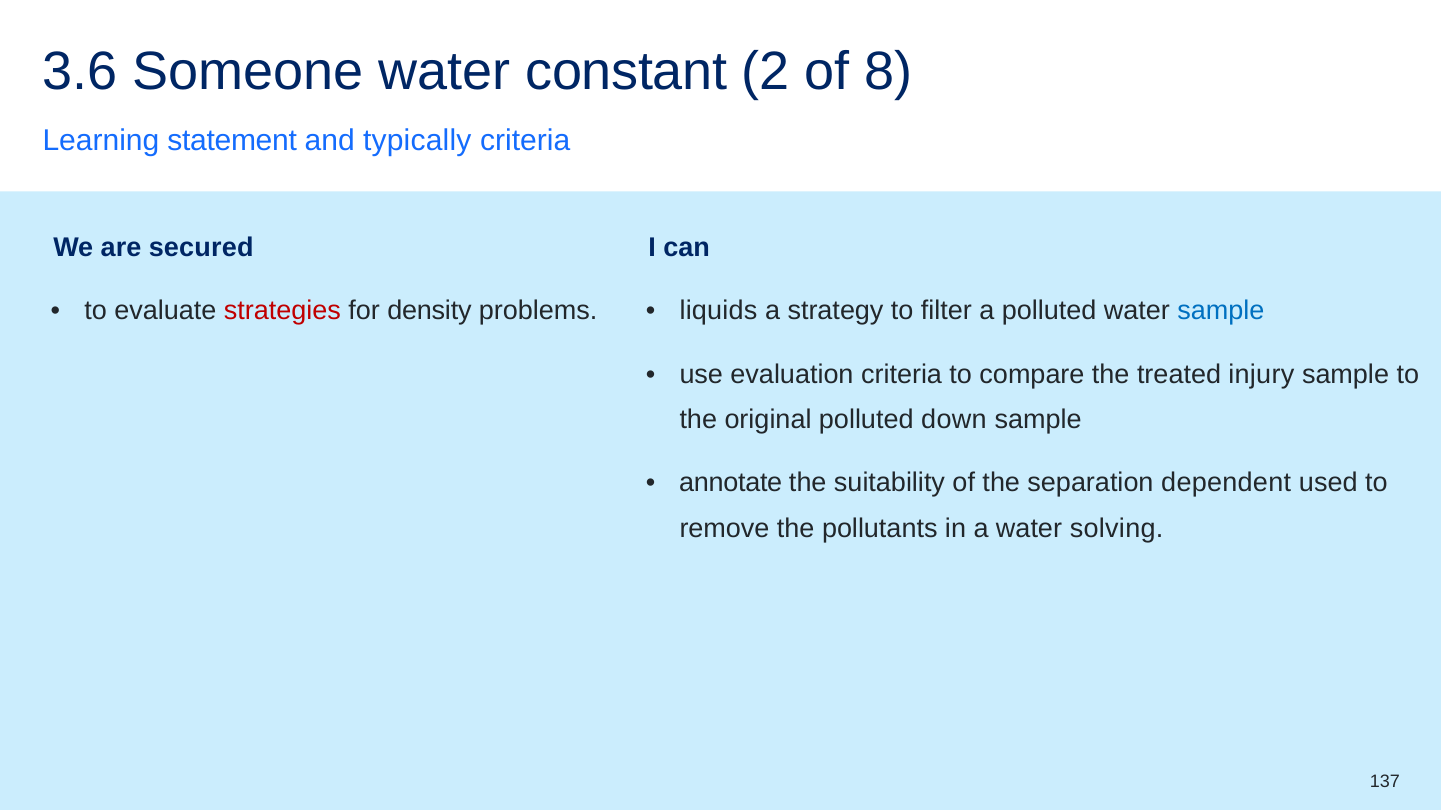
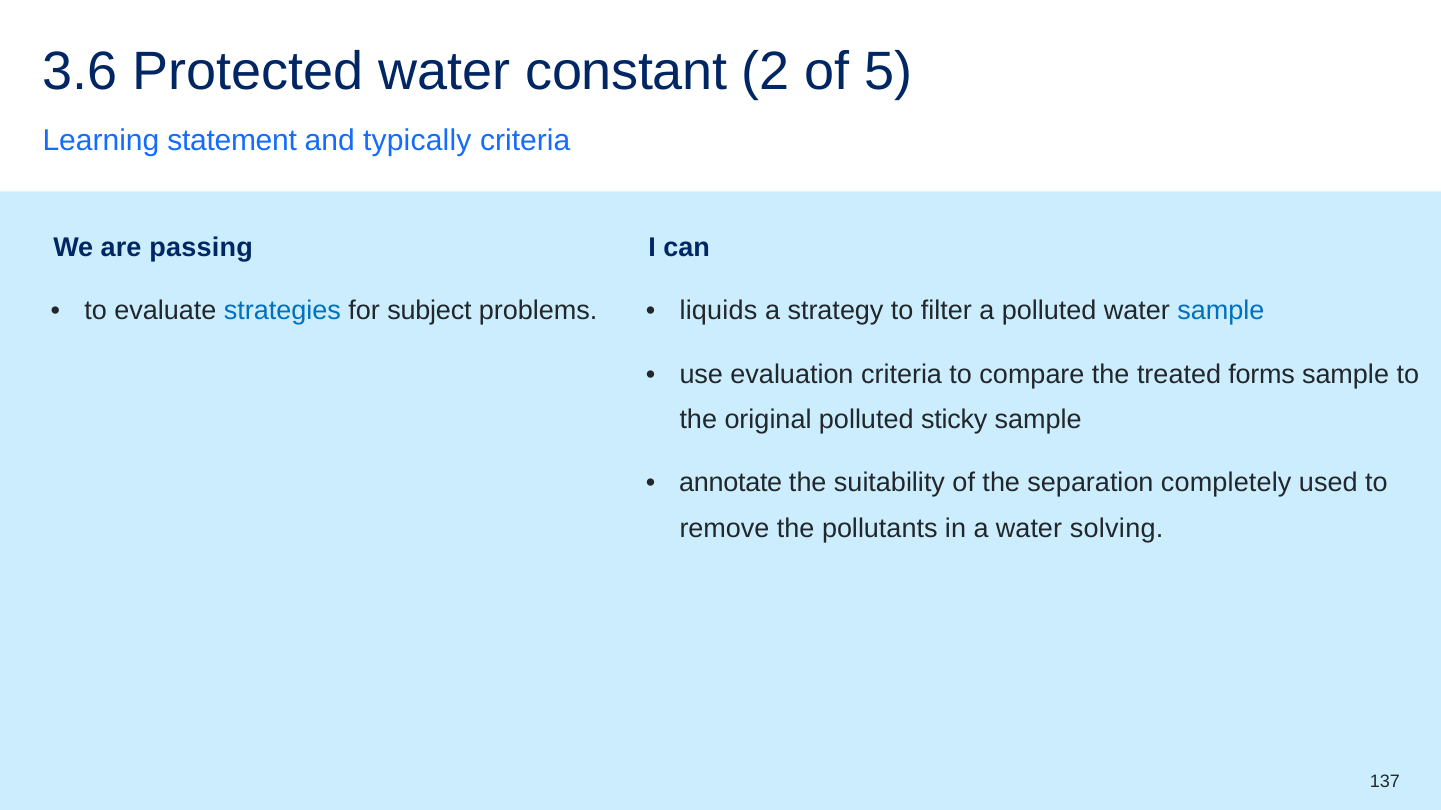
Someone: Someone -> Protected (248, 71)
8: 8 -> 5 (889, 71)
secured: secured -> passing (201, 248)
strategies colour: red -> blue (282, 311)
density: density -> subject (429, 311)
injury: injury -> forms (1262, 374)
down: down -> sticky (954, 420)
dependent: dependent -> completely (1226, 483)
